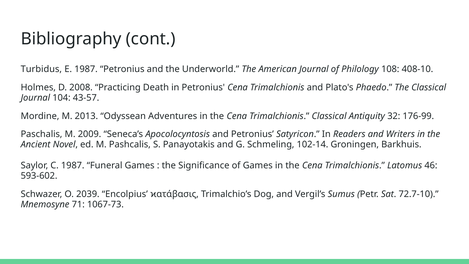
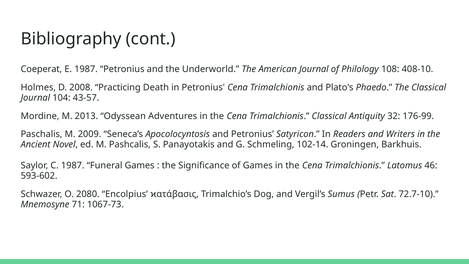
Turbidus: Turbidus -> Coeperat (41, 69)
2039: 2039 -> 2080 (88, 194)
